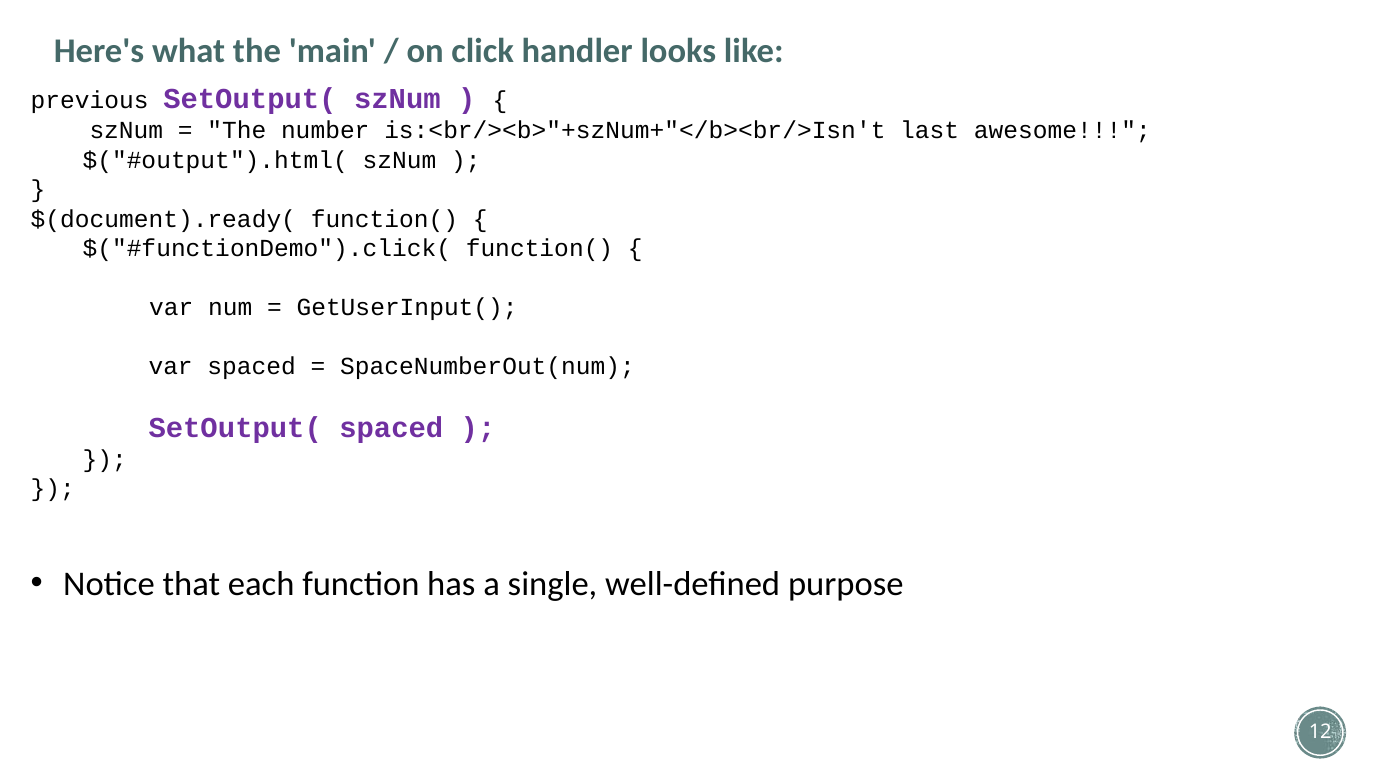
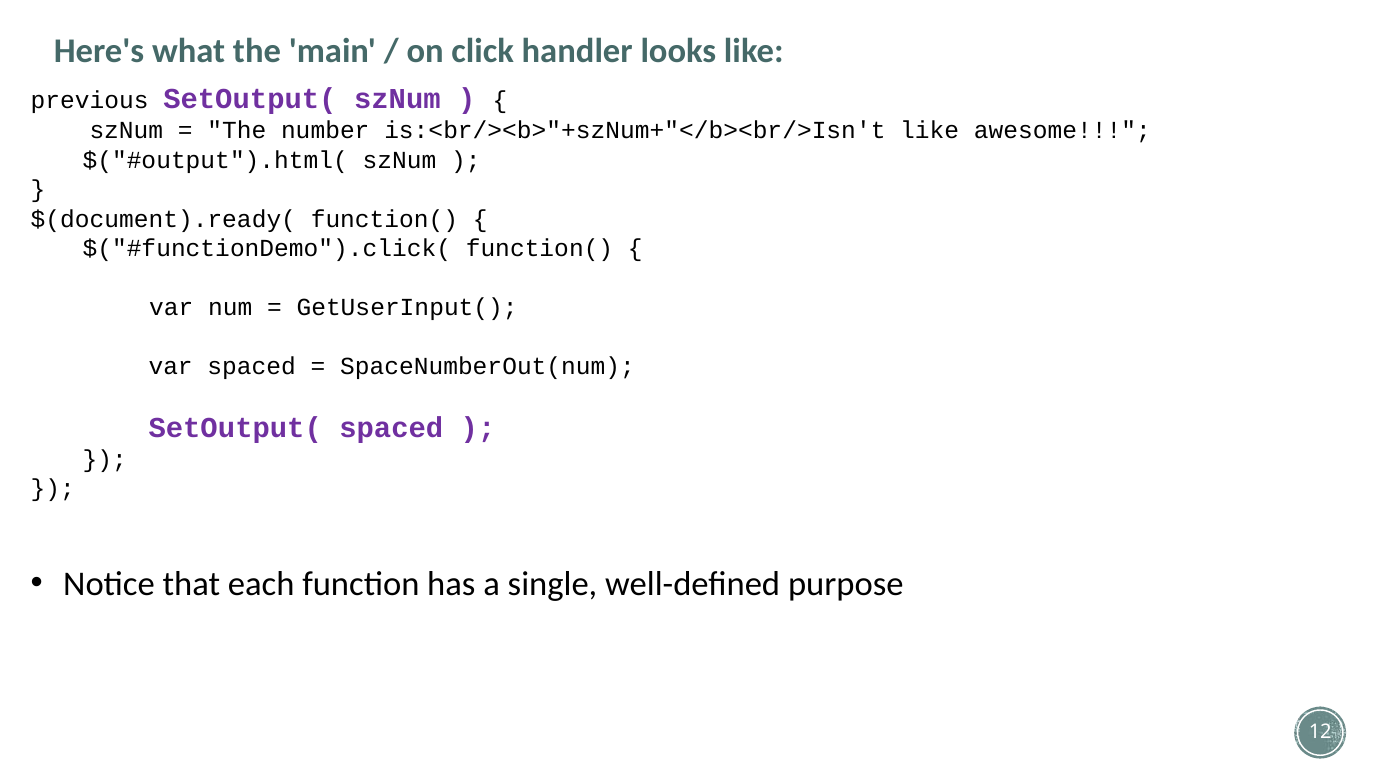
is:<br/><b>"+szNum+"</b><br/>Isn't last: last -> like (930, 131)
